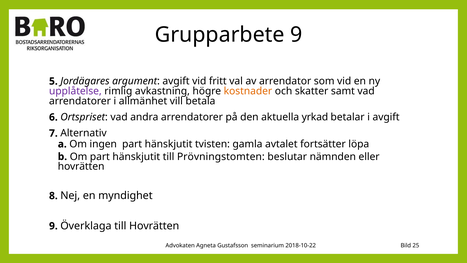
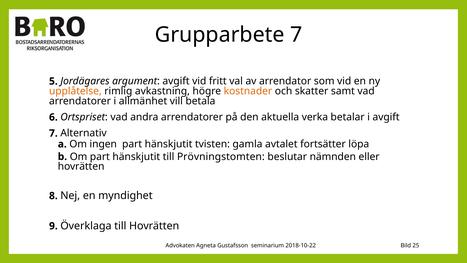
Grupparbete 9: 9 -> 7 (296, 35)
upplåtelse colour: purple -> orange (75, 91)
yrkad: yrkad -> verka (315, 117)
